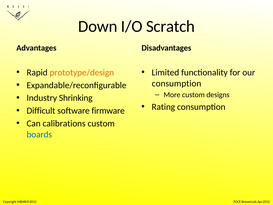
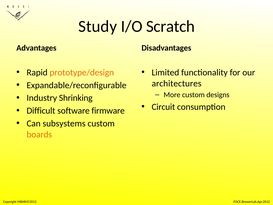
Down: Down -> Study (98, 26)
consumption: consumption -> architectures (177, 83)
Rating: Rating -> Circuit (163, 107)
calibrations: calibrations -> subsystems (64, 123)
boards colour: blue -> orange (39, 134)
